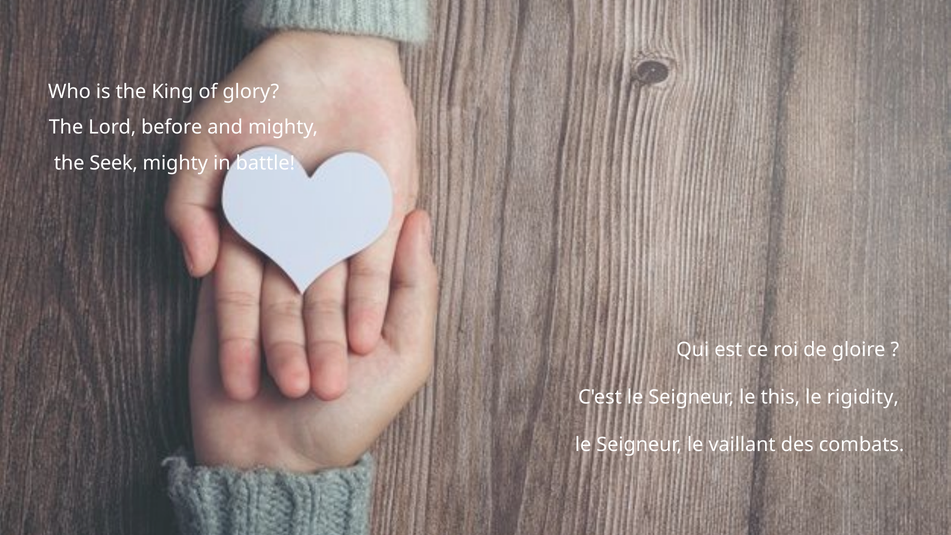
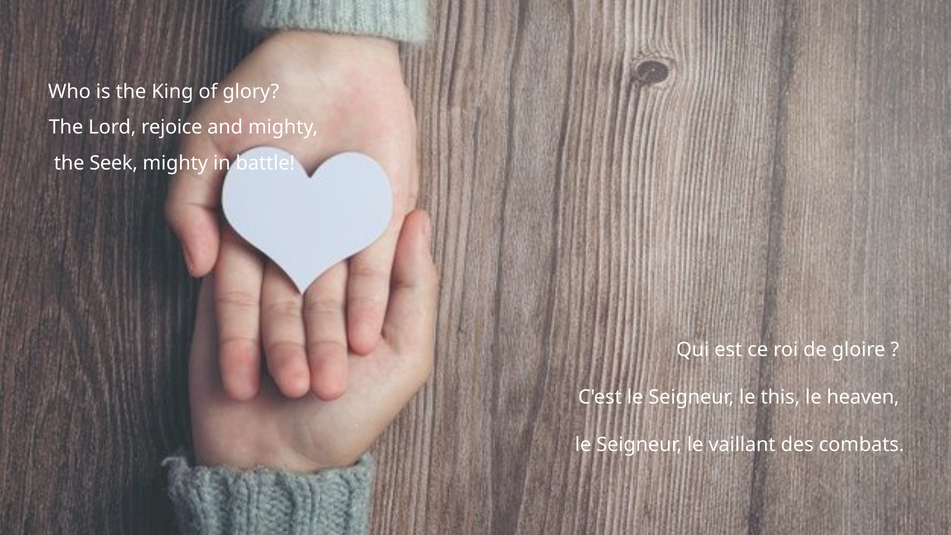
before: before -> rejoice (172, 127)
rigidity: rigidity -> heaven (863, 397)
